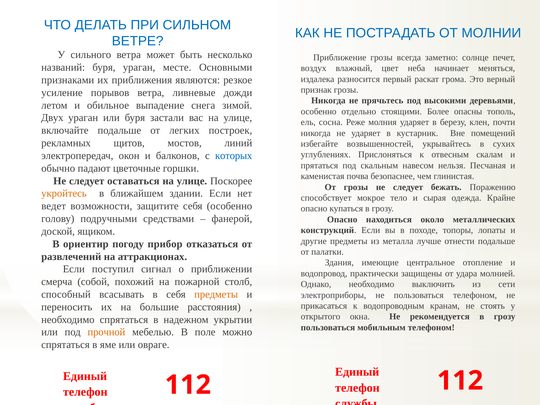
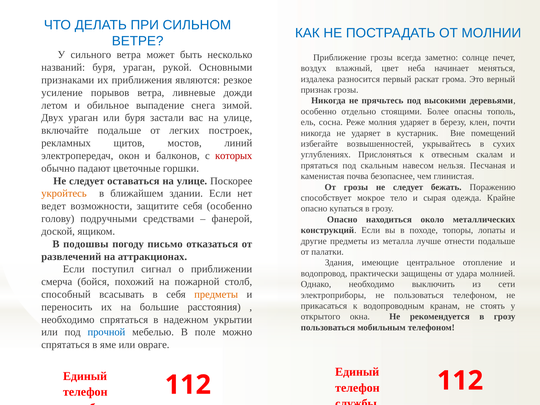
месте: месте -> рукой (177, 67)
которых colour: blue -> red (234, 156)
ориентир: ориентир -> подошвы (86, 244)
прибор: прибор -> письмо (165, 244)
собой: собой -> бойся (93, 282)
прочной colour: orange -> blue (106, 332)
